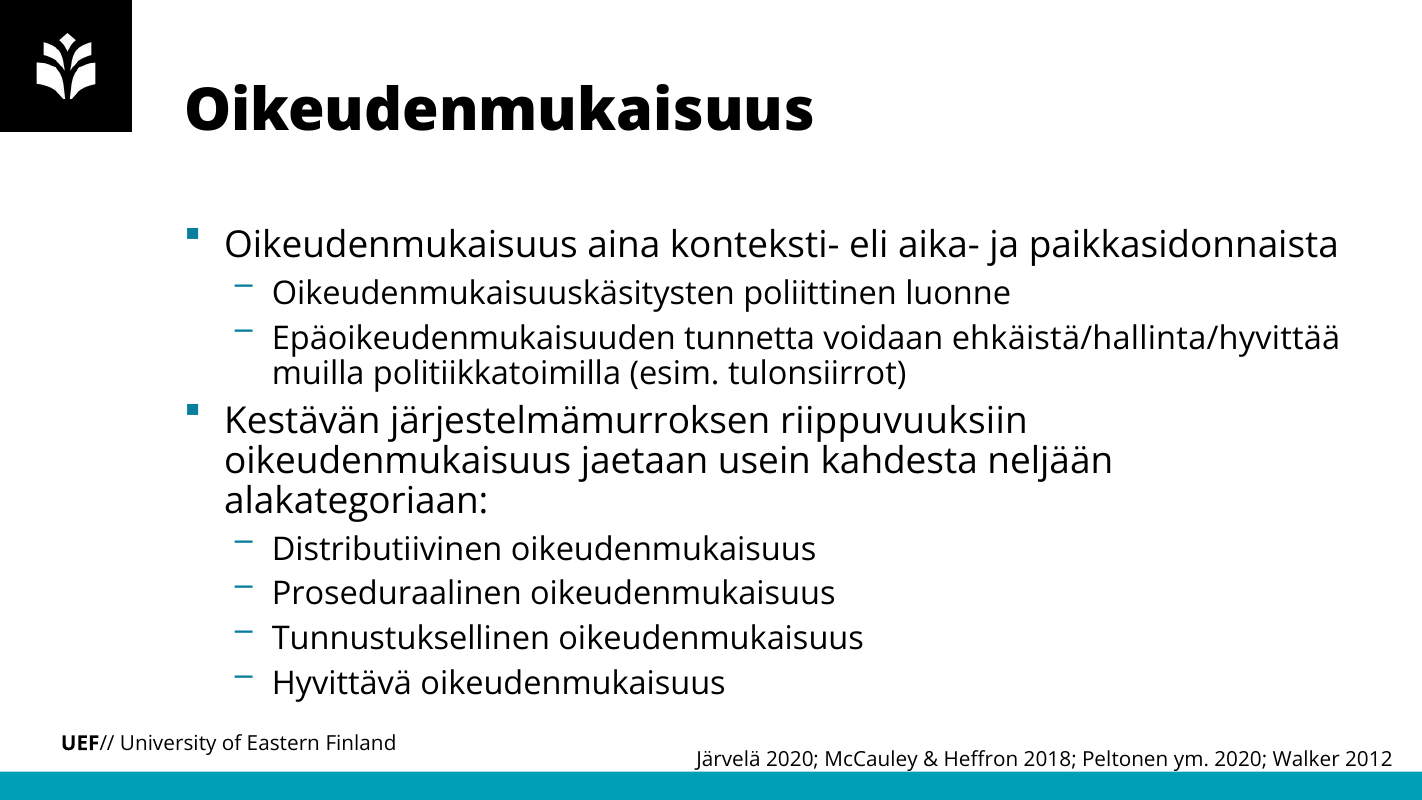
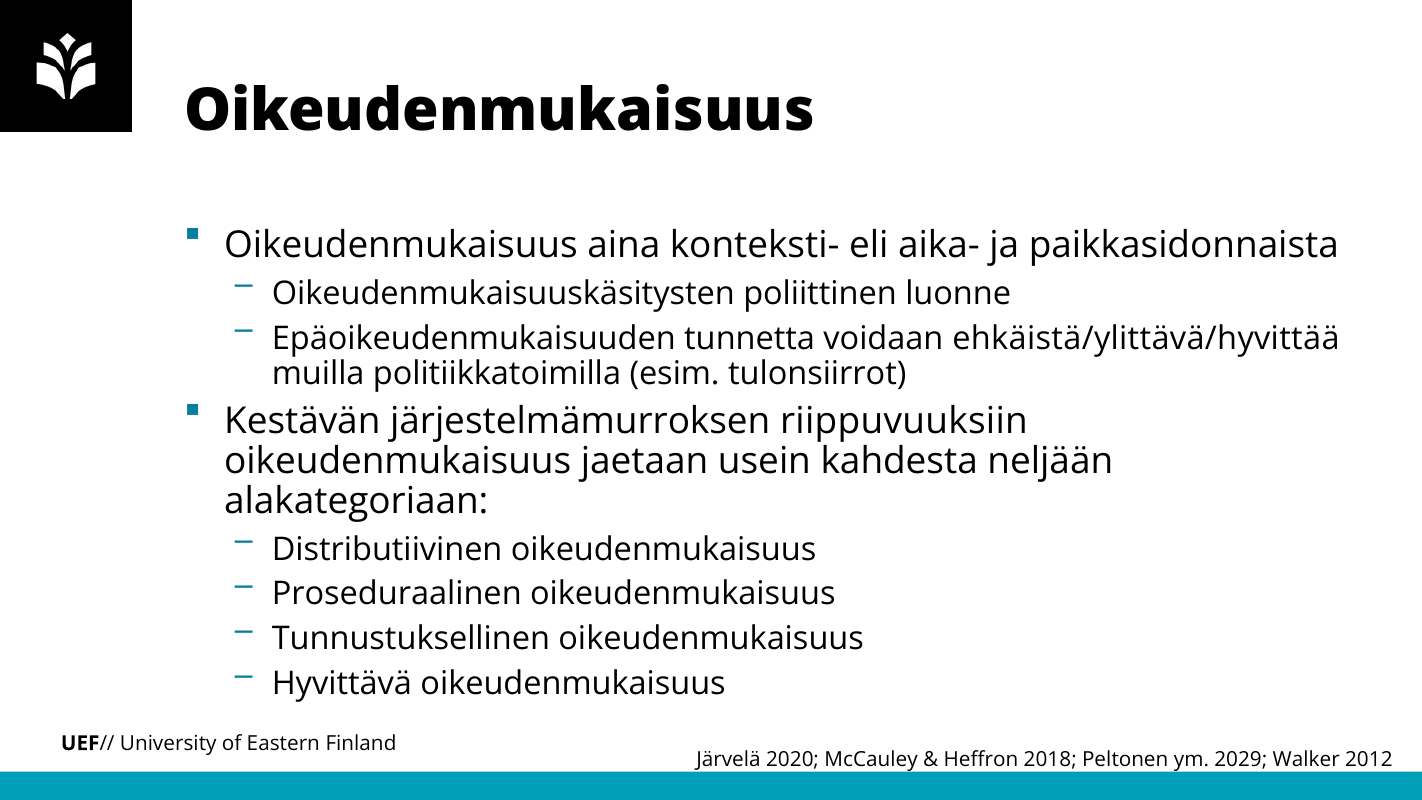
ehkäistä/hallinta/hyvittää: ehkäistä/hallinta/hyvittää -> ehkäistä/ylittävä/hyvittää (1146, 338)
ym 2020: 2020 -> 2029 (1241, 759)
